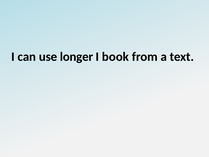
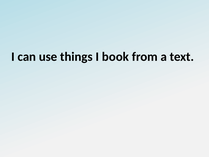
longer: longer -> things (76, 57)
